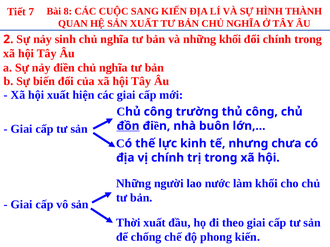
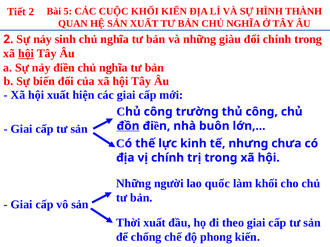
Tiết 7: 7 -> 2 (31, 12)
8: 8 -> 5 (68, 11)
CUỘC SANG: SANG -> KHỐI (145, 11)
những khối: khối -> giàu (230, 39)
hội underline: none -> present (26, 54)
nước: nước -> quốc (217, 184)
